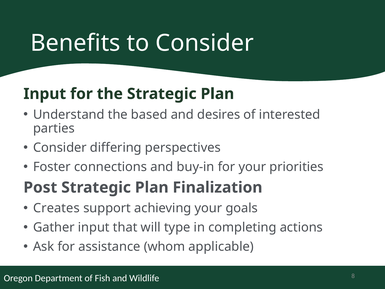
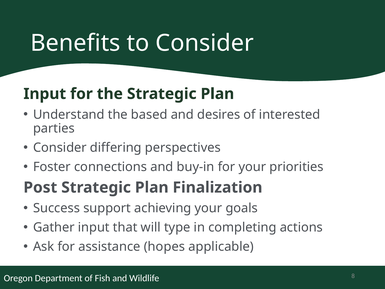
Creates: Creates -> Success (56, 208)
whom: whom -> hopes (164, 246)
